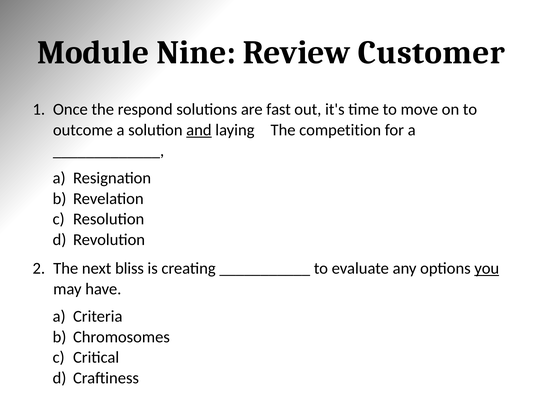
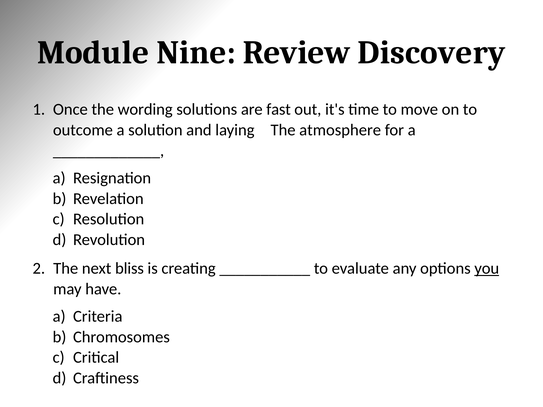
Customer: Customer -> Discovery (431, 53)
respond: respond -> wording (145, 110)
and underline: present -> none (199, 130)
competition: competition -> atmosphere (340, 130)
